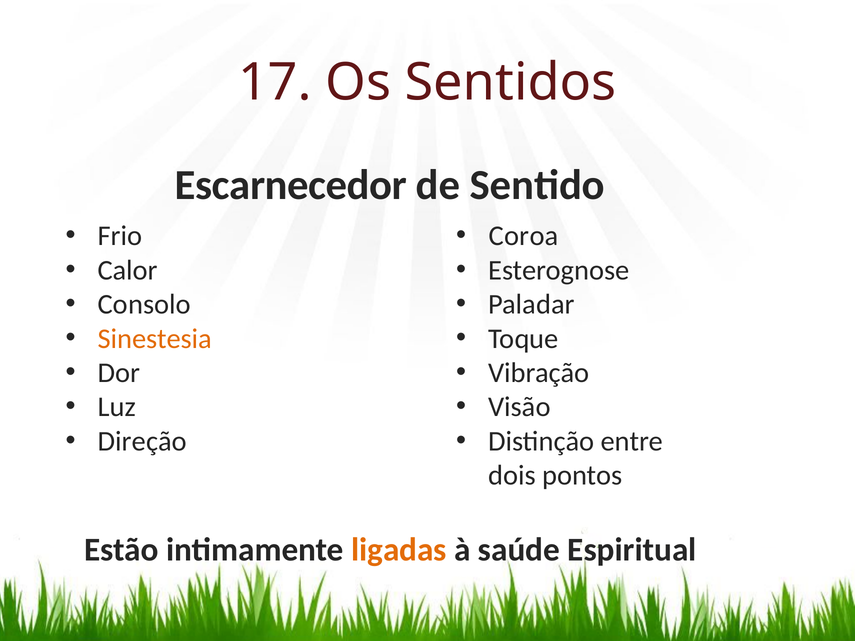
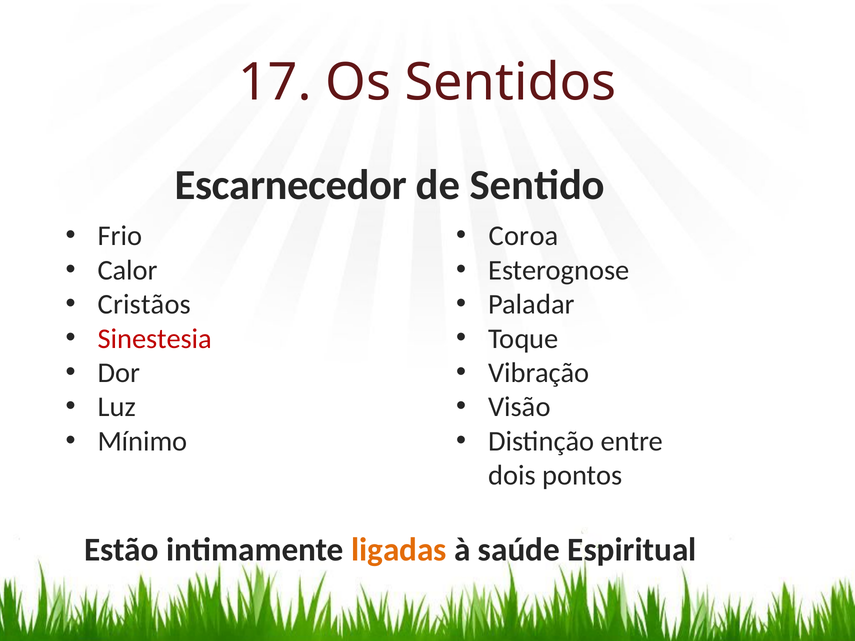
Consolo: Consolo -> Cristãos (144, 305)
Sinestesia colour: orange -> red (155, 339)
Direção: Direção -> Mínimo (142, 441)
